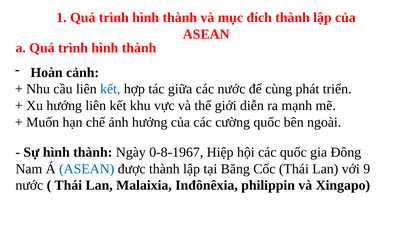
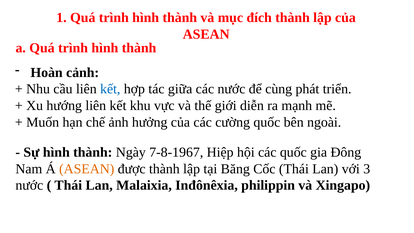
0-8-1967: 0-8-1967 -> 7-8-1967 (176, 152)
ASEAN colour: blue -> orange (87, 169)
9: 9 -> 3 (367, 169)
